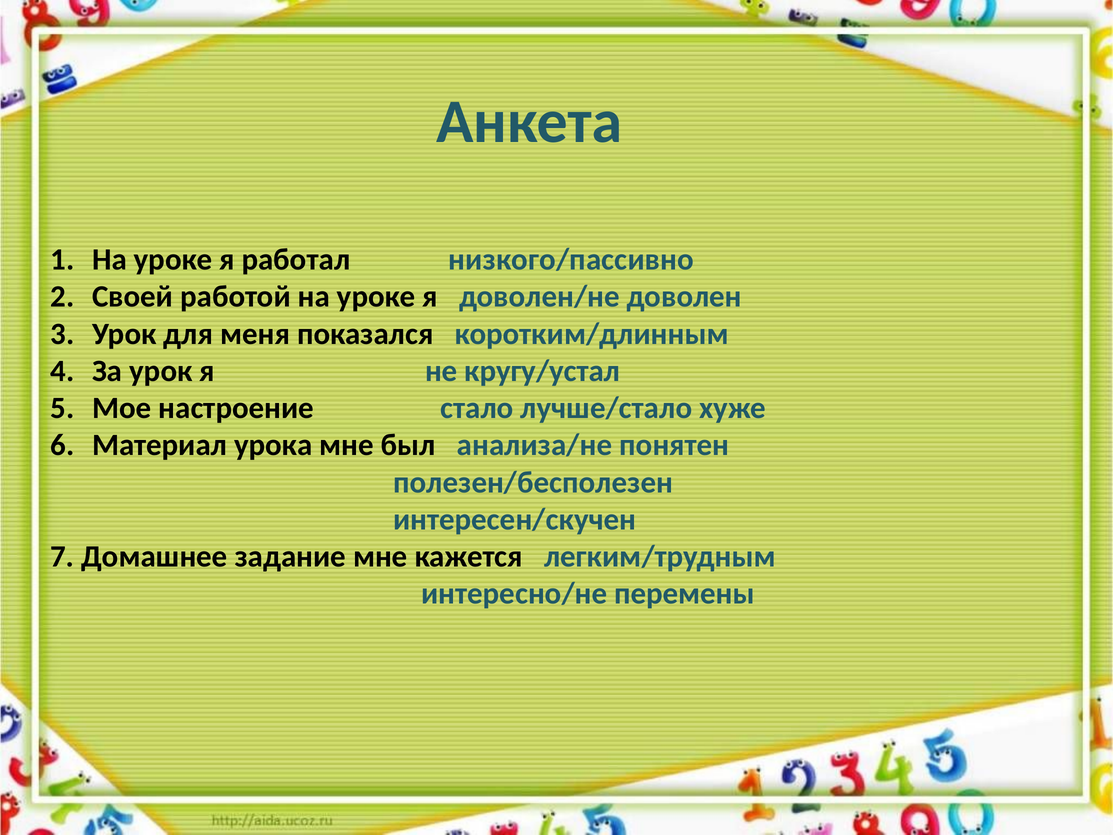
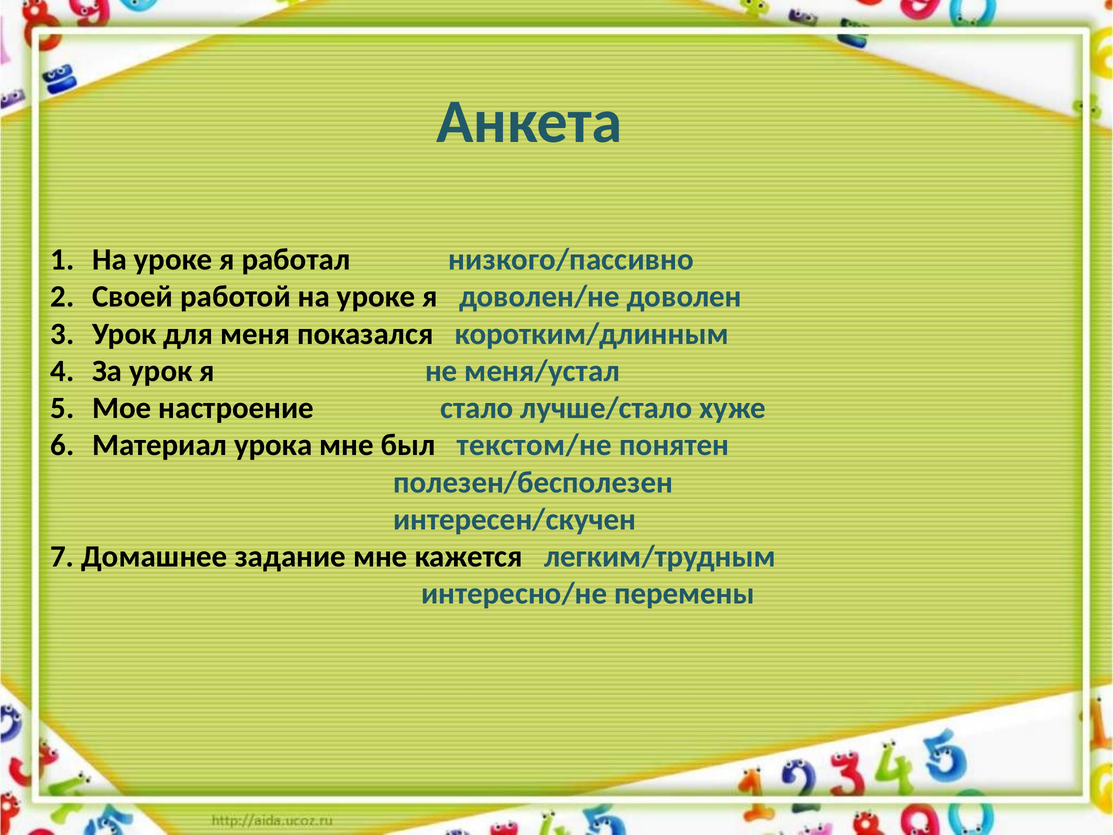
кругу/устал: кругу/устал -> меня/устал (542, 371)
анализа/не: анализа/не -> текстом/не (534, 445)
